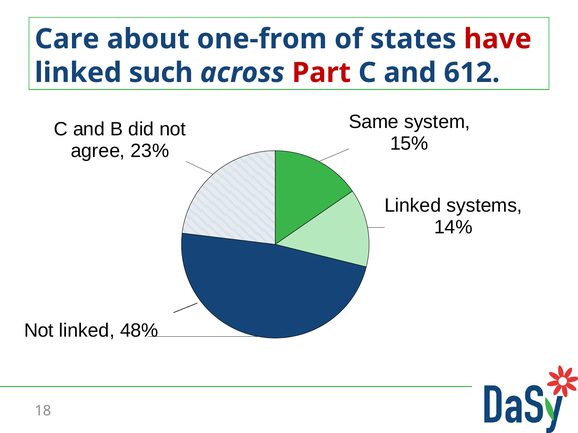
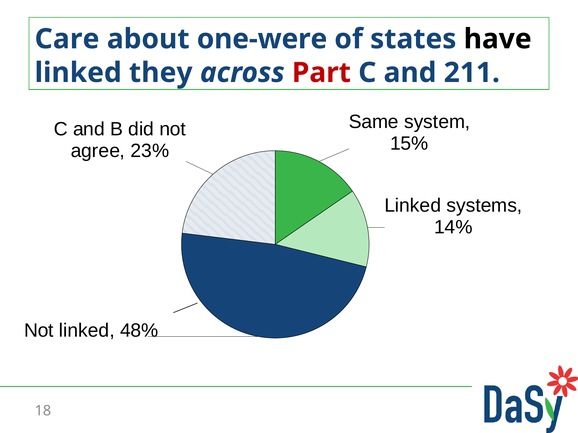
one-from: one-from -> one-were (262, 39)
have colour: red -> black (498, 39)
such: such -> they (161, 73)
612: 612 -> 211 (472, 73)
